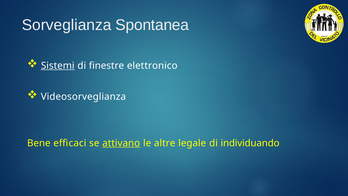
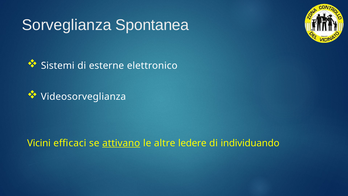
Sistemi underline: present -> none (58, 66)
finestre: finestre -> esterne (106, 66)
Bene: Bene -> Vicini (39, 143)
legale: legale -> ledere (192, 143)
